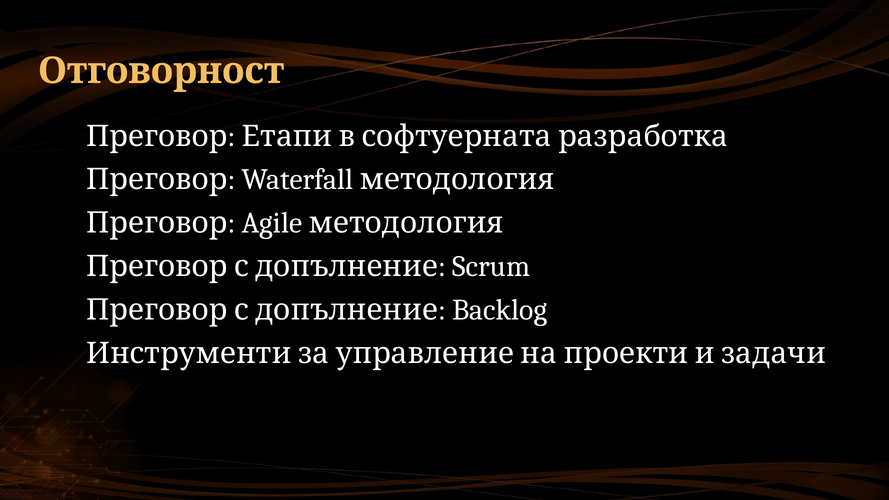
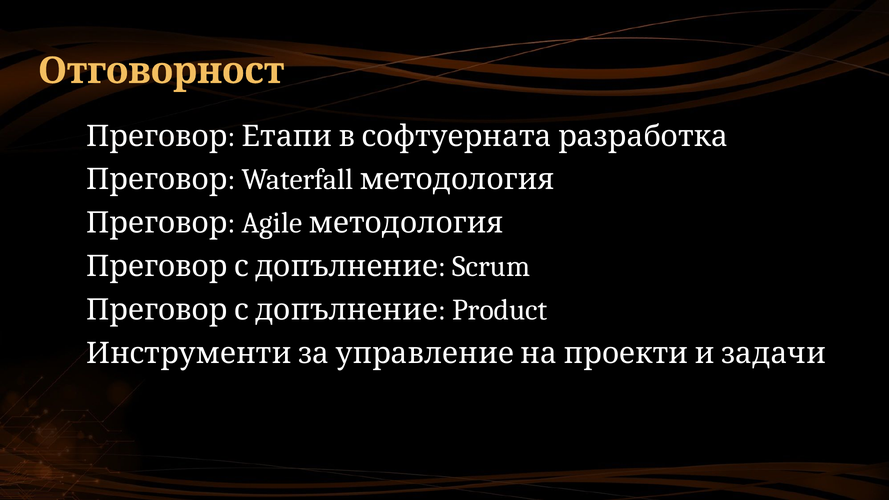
Backlog: Backlog -> Product (500, 310)
